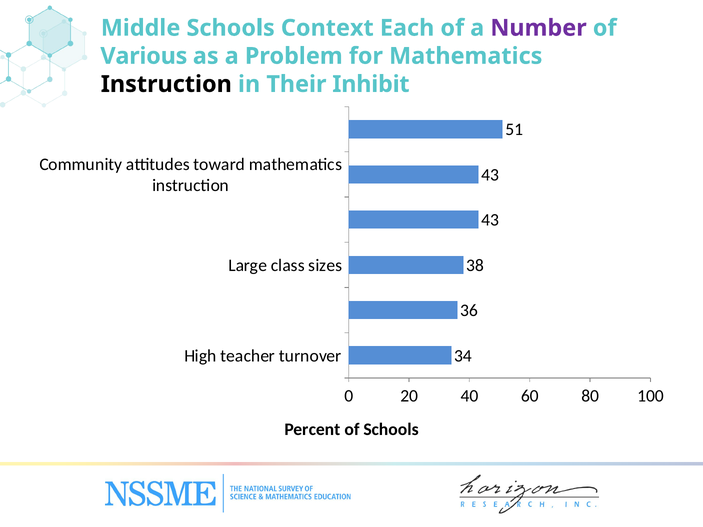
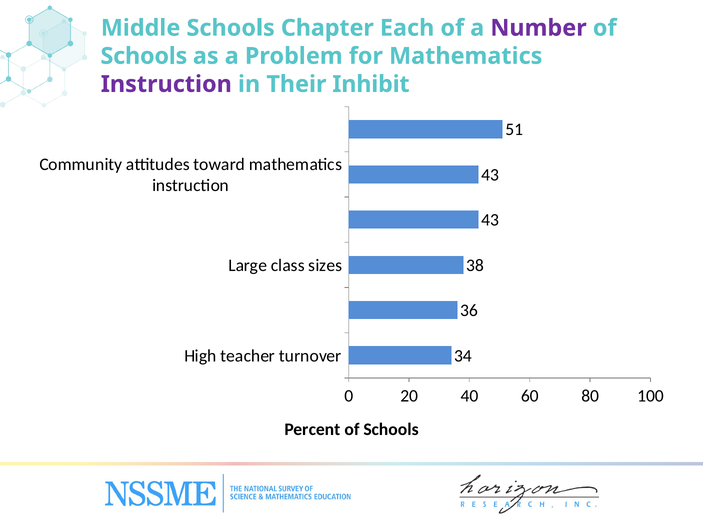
Context: Context -> Chapter (327, 28)
Various: Various -> Schools (144, 56)
Instruction colour: black -> purple (166, 84)
